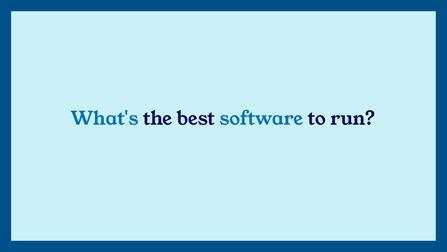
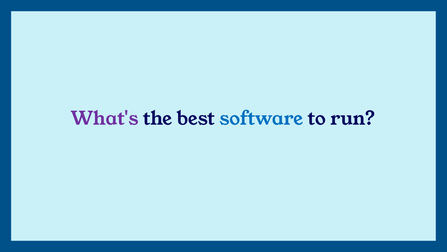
What's colour: blue -> purple (105, 119)
